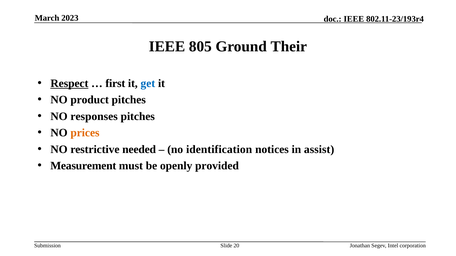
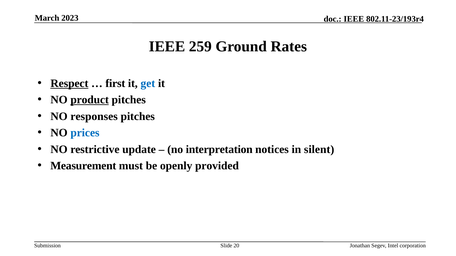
805: 805 -> 259 (200, 47)
Their: Their -> Rates (289, 47)
product underline: none -> present (90, 100)
prices colour: orange -> blue (85, 133)
needed: needed -> update (139, 150)
identification: identification -> interpretation (219, 150)
assist: assist -> silent (319, 150)
